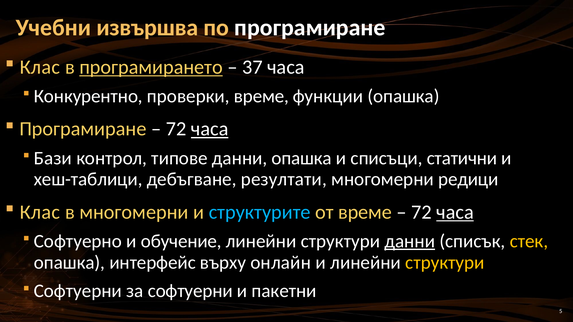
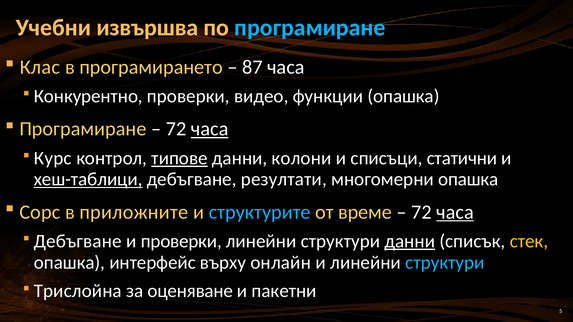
програмиране colour: white -> light blue (310, 28)
програмирането underline: present -> none (151, 67)
37: 37 -> 87 (252, 67)
проверки време: време -> видео (261, 96)
Бази: Бази -> Курс (53, 158)
типове underline: none -> present (179, 158)
данни опашка: опашка -> колони (302, 158)
хеш-таблици underline: none -> present (88, 180)
многомерни редици: редици -> опашка (468, 180)
Клас: Клас -> Сорс (40, 212)
в многомерни: многомерни -> приложните (134, 212)
Софтуерно: Софтуерно -> Дебъгване (78, 241)
и обучение: обучение -> проверки (181, 241)
структури colour: yellow -> light blue (445, 263)
Софтуерни: Софтуерни -> Трислойна (78, 291)
за софтуерни: софтуерни -> оценяване (190, 291)
